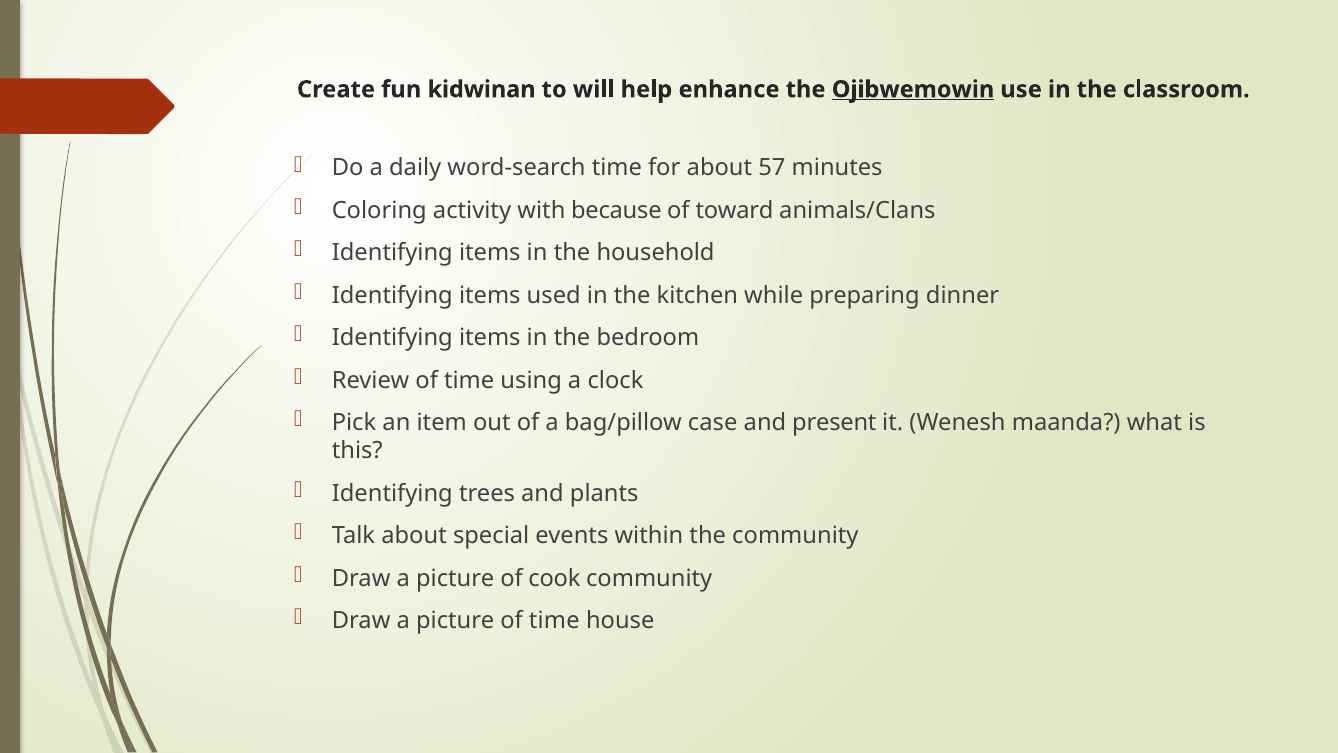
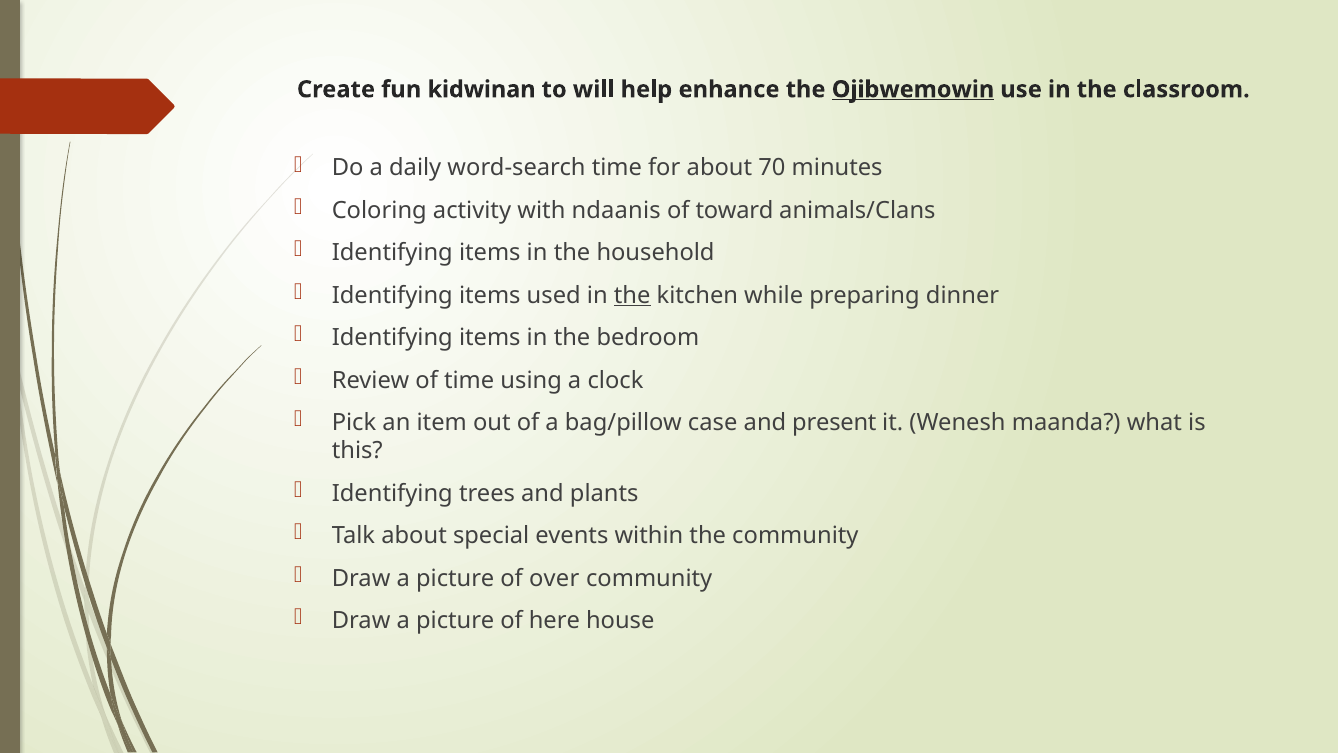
57: 57 -> 70 (772, 168)
because: because -> ndaanis (616, 210)
the underline: none -> present (632, 295)
cook: cook -> over (554, 578)
picture of time: time -> here (554, 620)
